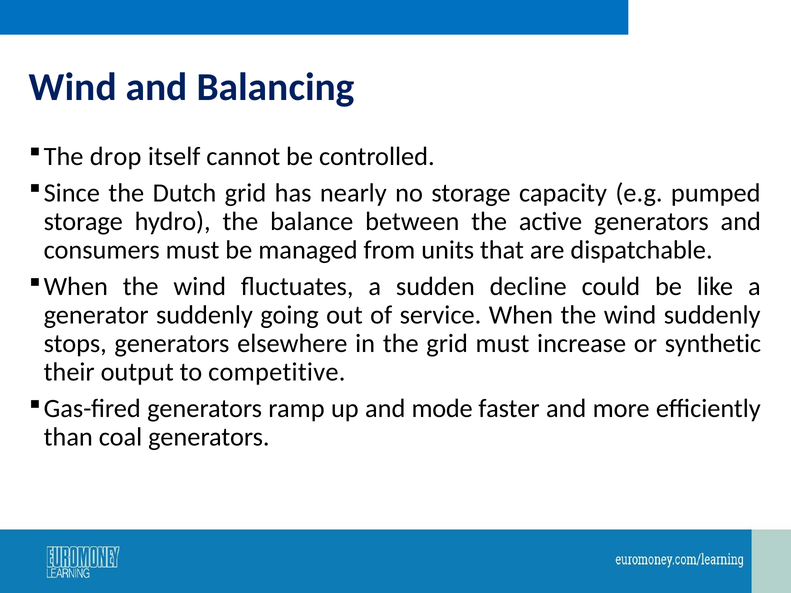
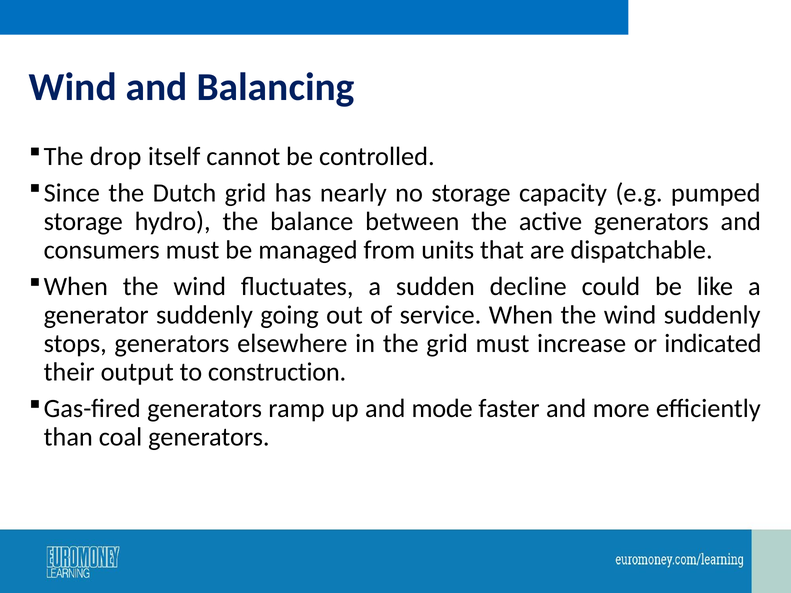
synthetic: synthetic -> indicated (713, 344)
competitive: competitive -> construction (277, 372)
